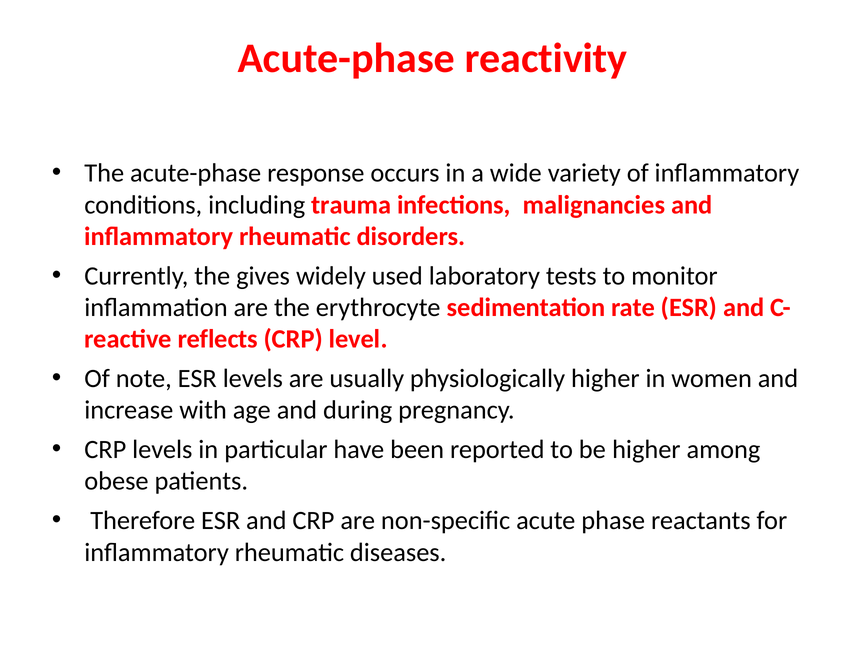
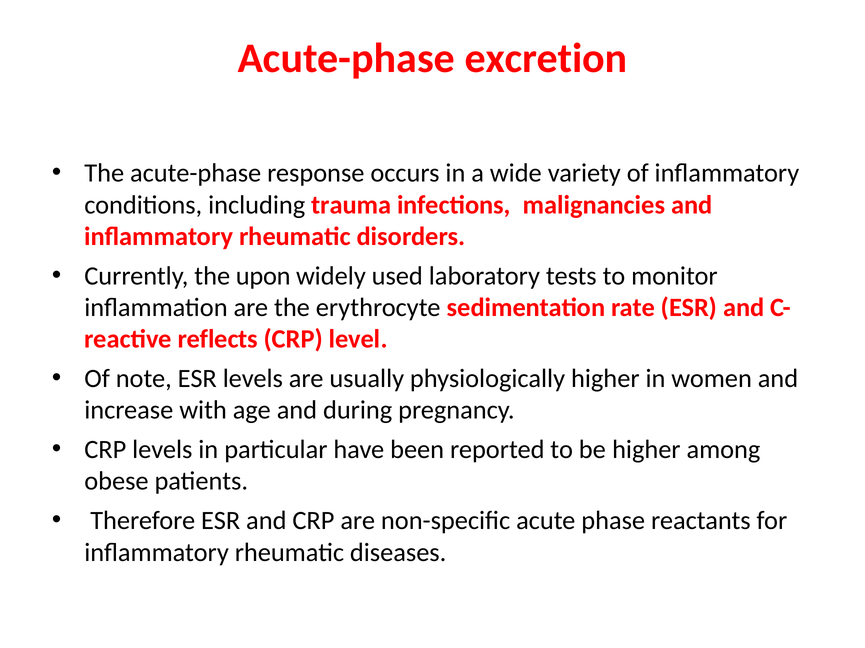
reactivity: reactivity -> excretion (546, 58)
gives: gives -> upon (263, 276)
